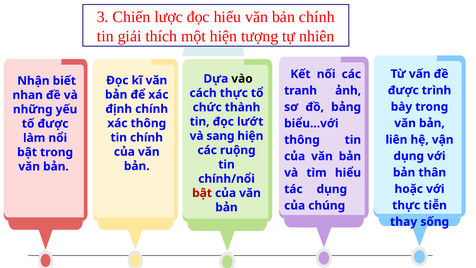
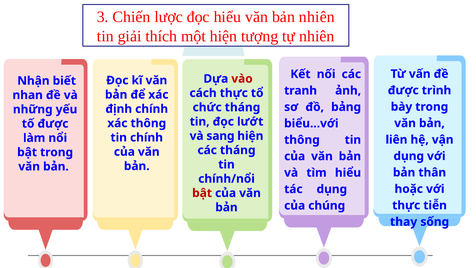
bản chính: chính -> nhiên (317, 17)
vào colour: black -> red (242, 79)
chức thành: thành -> tháng (243, 107)
các ruộng: ruộng -> tháng (238, 150)
